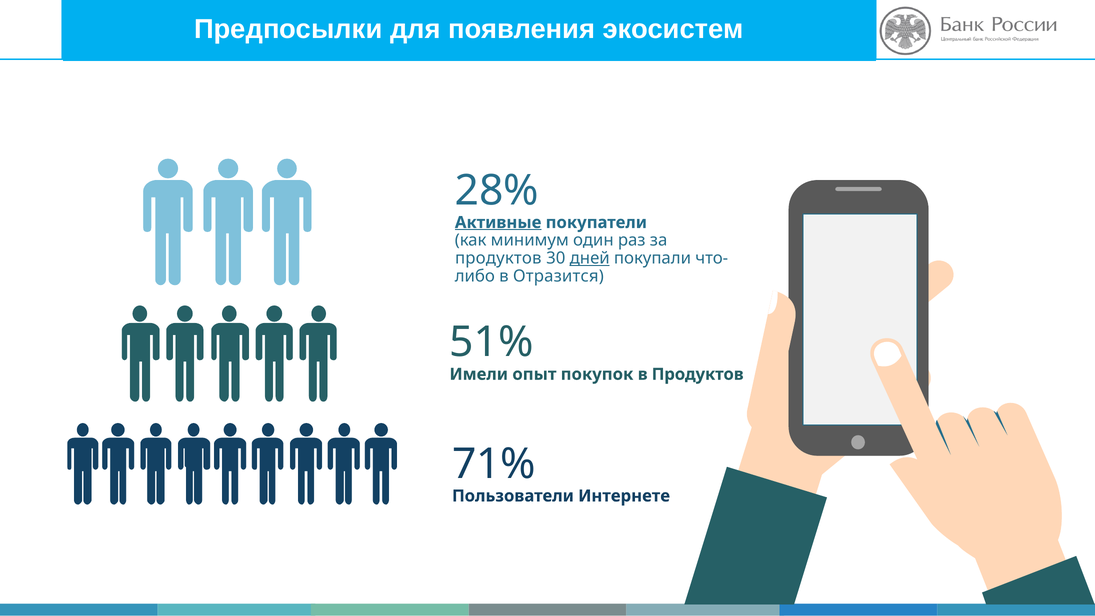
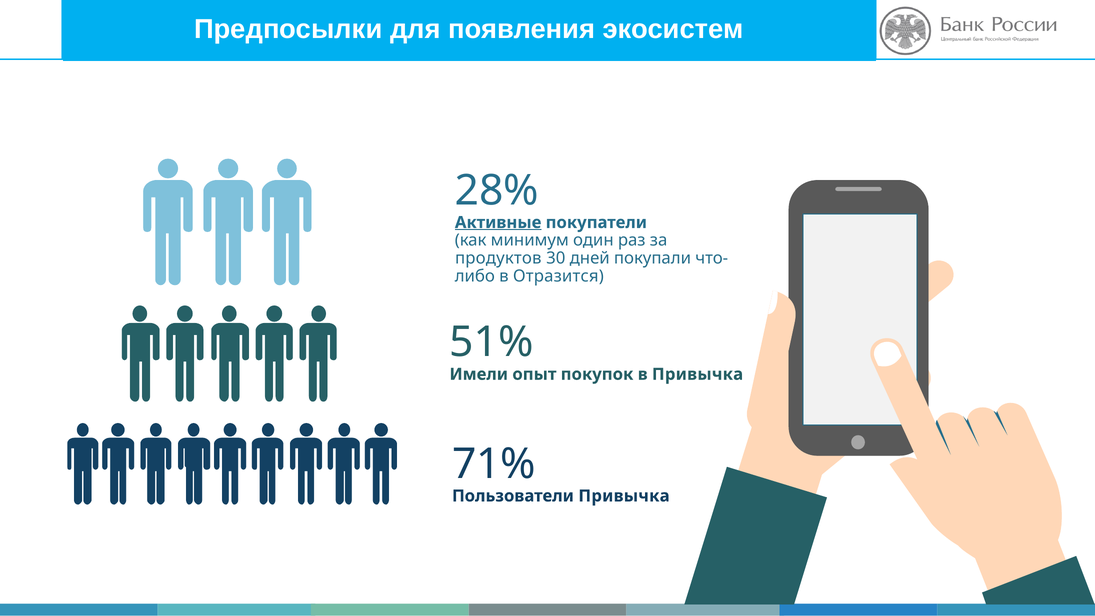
дней underline: present -> none (590, 258)
в Продуктов: Продуктов -> Привычка (698, 374)
Пользователи Интернете: Интернете -> Привычка (624, 496)
